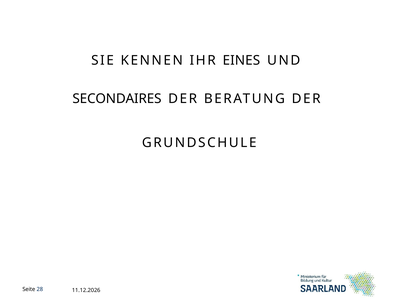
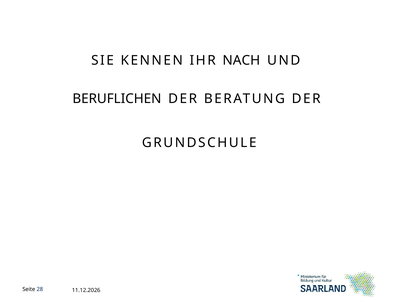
EINES: EINES -> NACH (241, 60)
SECONDAIRES: SECONDAIRES -> BERUFLICHEN (117, 99)
